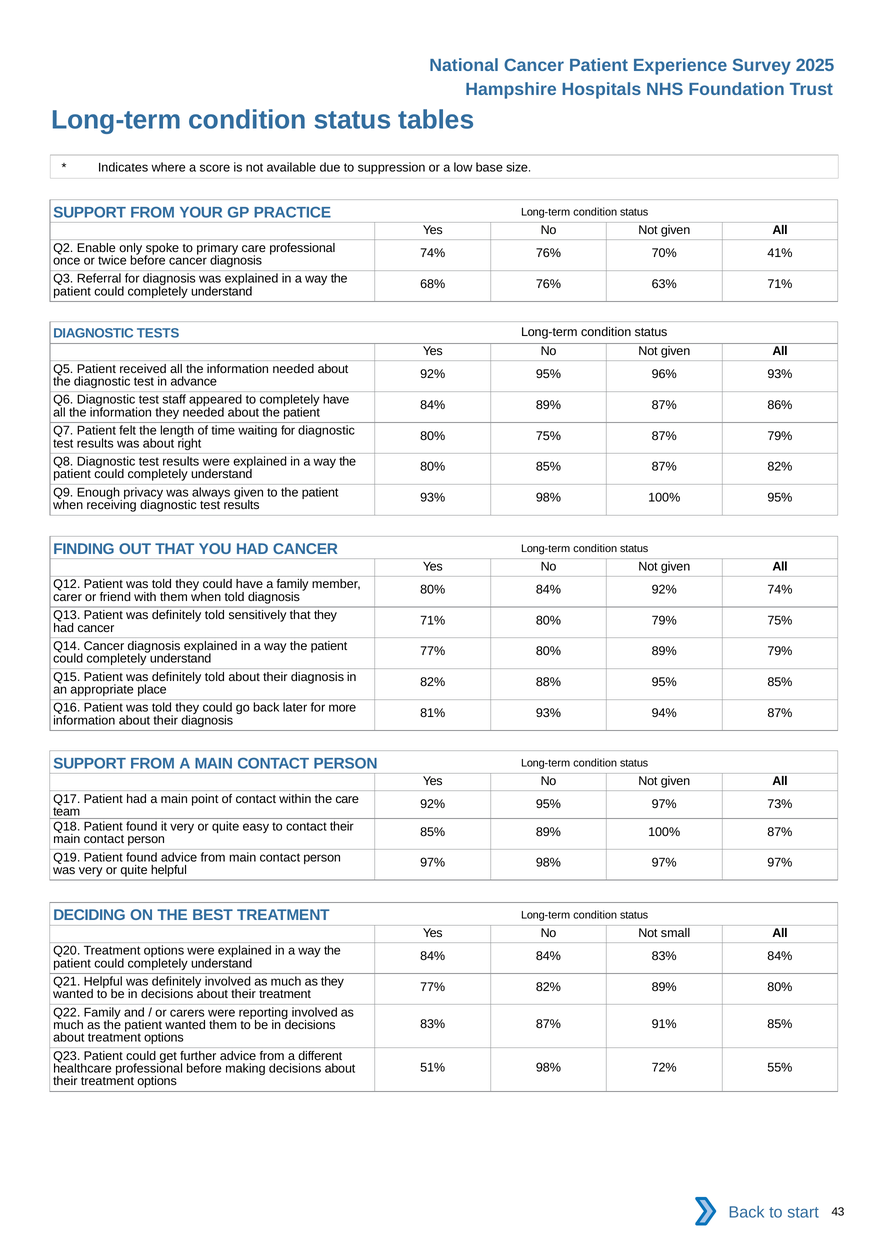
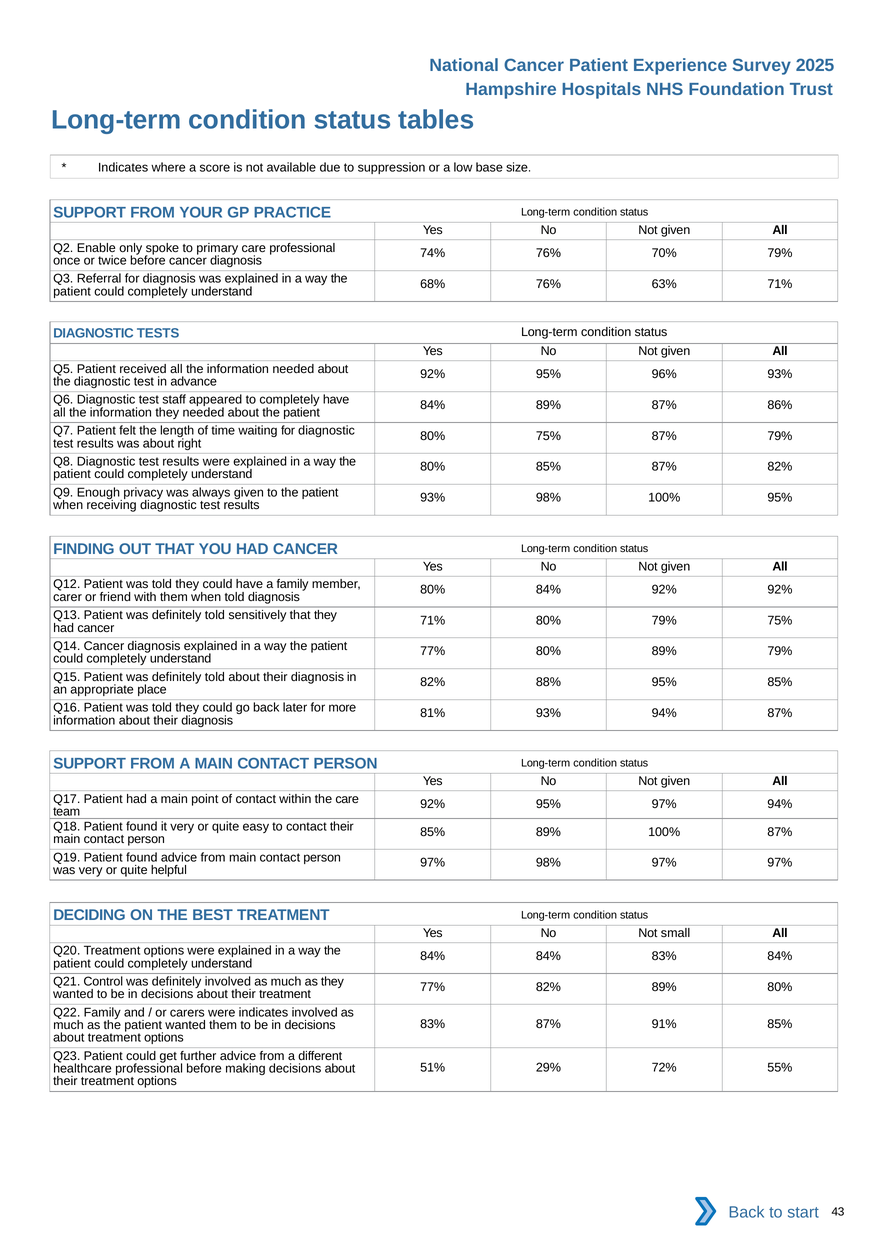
70% 41%: 41% -> 79% (780, 253)
92% 74%: 74% -> 92% (780, 590)
97% 73%: 73% -> 94% (780, 805)
Q21 Helpful: Helpful -> Control (103, 982)
were reporting: reporting -> indicates (263, 1013)
51% 98%: 98% -> 29% (548, 1068)
